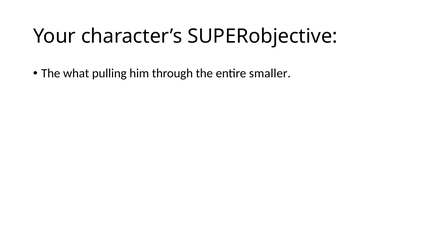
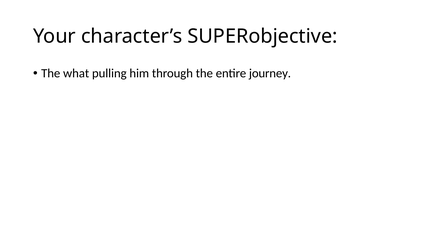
smaller: smaller -> journey (270, 73)
